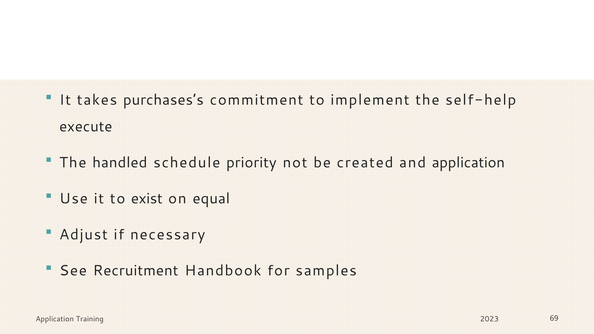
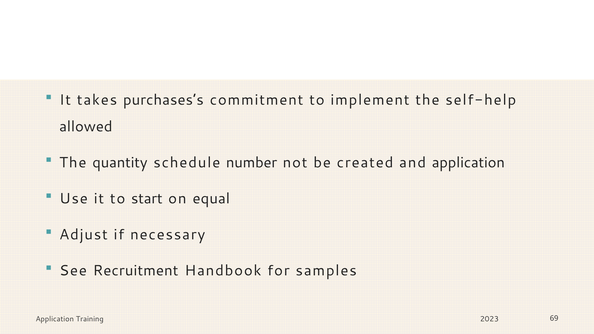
execute: execute -> allowed (86, 127)
handled: handled -> quantity (120, 163)
priority: priority -> number (252, 163)
exist: exist -> start (147, 199)
